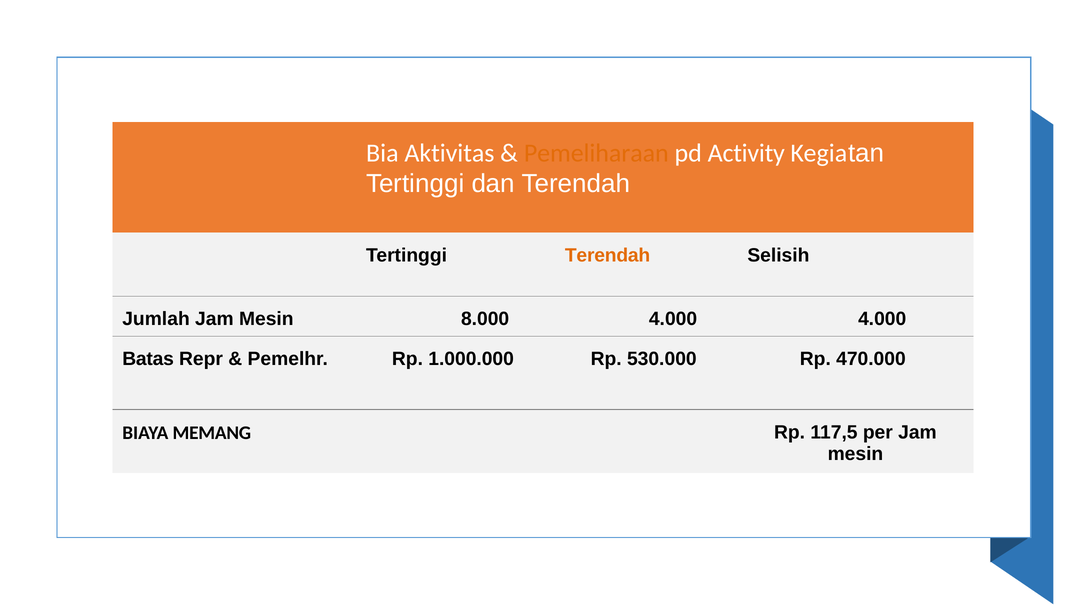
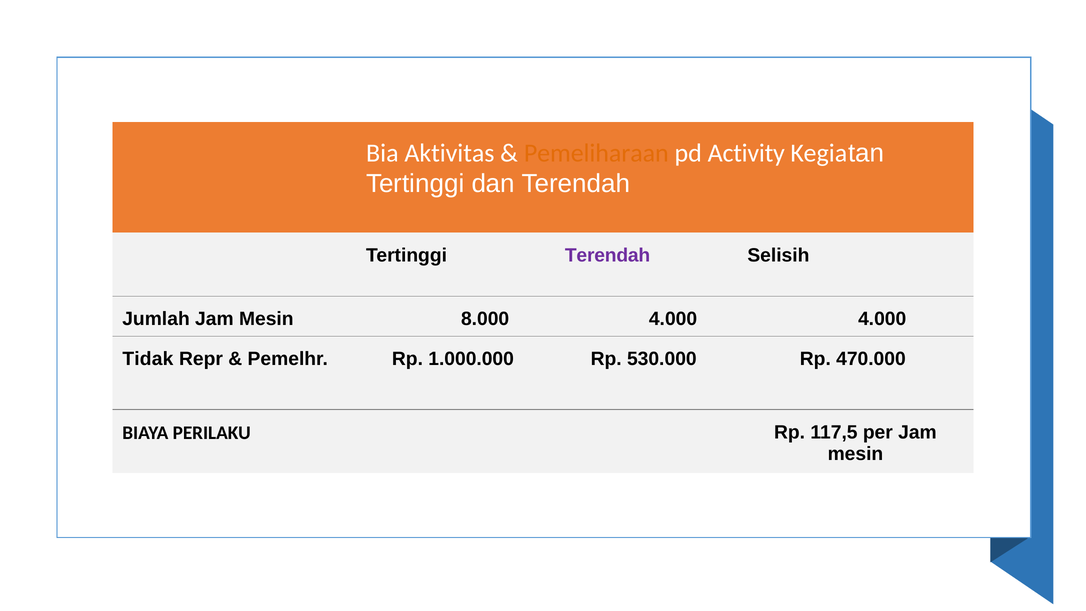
Terendah colour: orange -> purple (608, 256)
Batas: Batas -> Tidak (148, 359)
MEMANG: MEMANG -> PERILAKU (212, 433)
